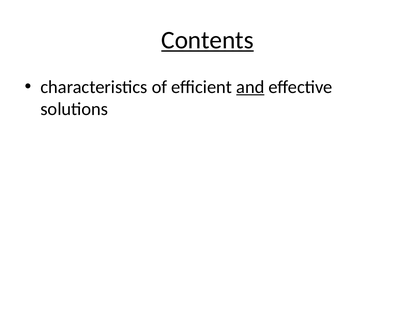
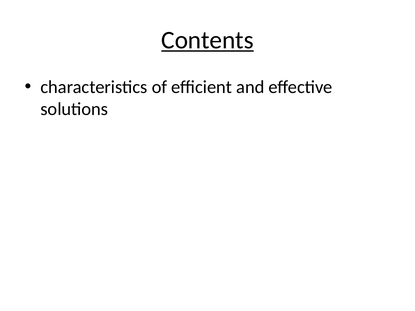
and underline: present -> none (250, 87)
